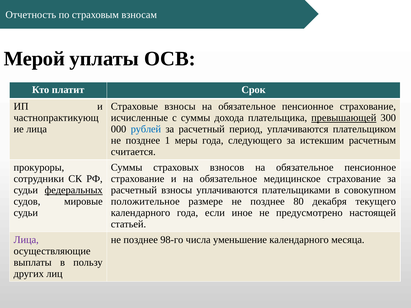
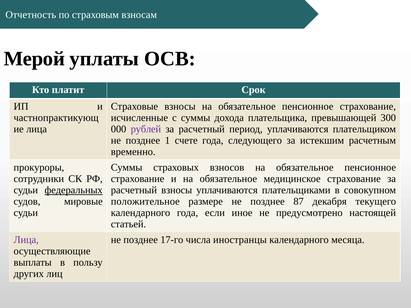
превышающей underline: present -> none (344, 118)
рублей colour: blue -> purple (146, 129)
меры: меры -> счете (186, 141)
считается: считается -> временно (133, 152)
80: 80 -> 87 (299, 202)
98-го: 98-го -> 17-го (172, 240)
уменьшение: уменьшение -> иностранцы (240, 240)
